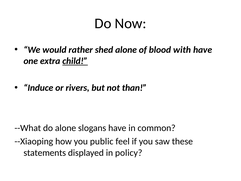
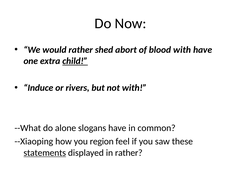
shed alone: alone -> abort (126, 50)
not than: than -> with (134, 88)
public: public -> region (102, 141)
statements underline: none -> present (45, 153)
in policy: policy -> rather (129, 153)
